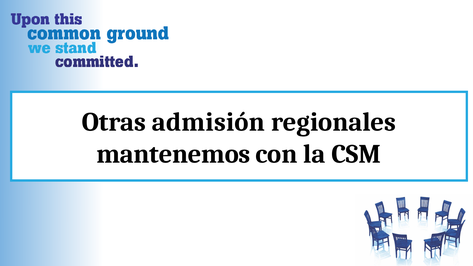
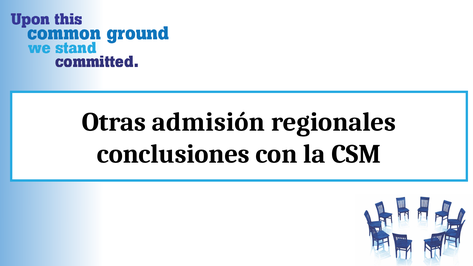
mantenemos: mantenemos -> conclusiones (173, 154)
